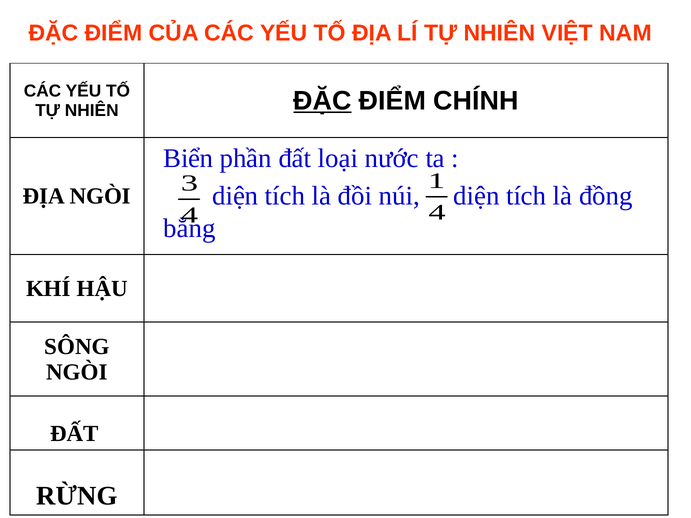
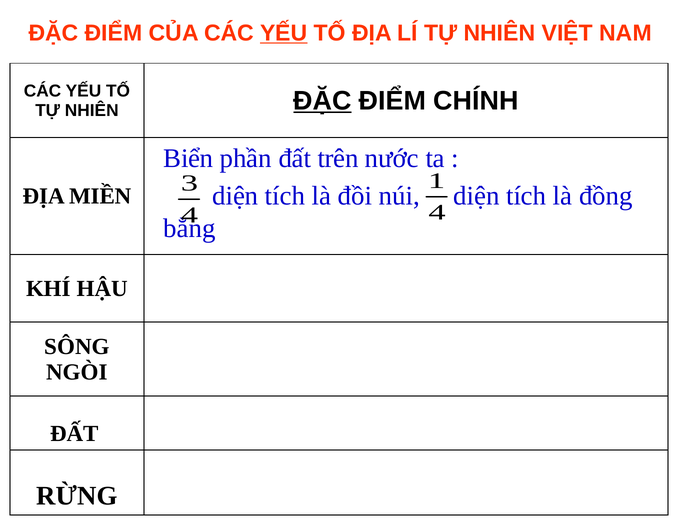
YẾU underline: none -> present (284, 33)
loại: loại -> trên (338, 158)
ĐỊA NGÒI: NGÒI -> MIỀN (100, 196)
